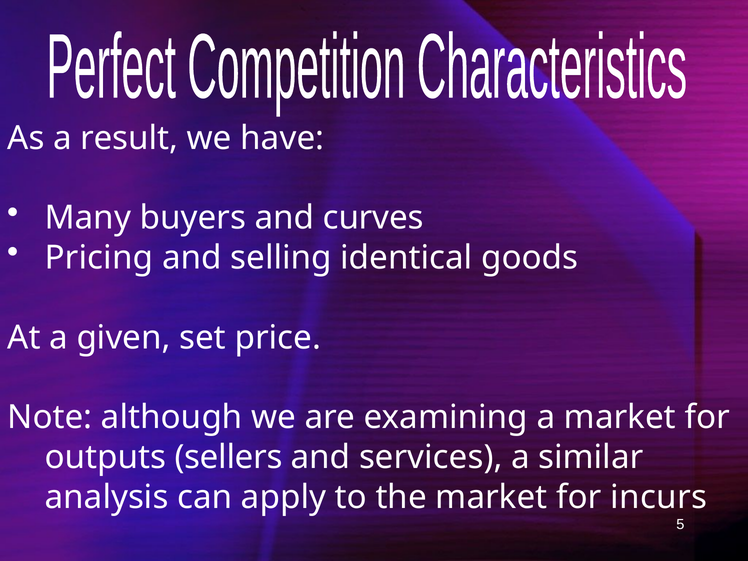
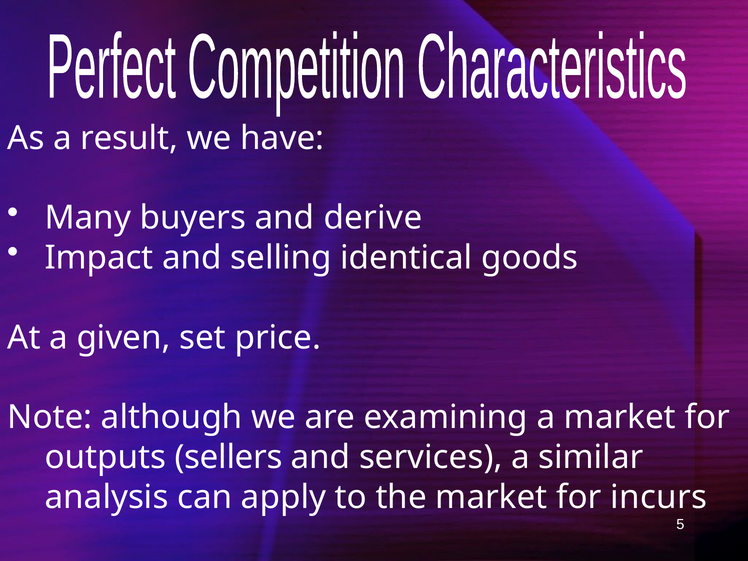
curves: curves -> derive (373, 218)
Pricing: Pricing -> Impact (99, 258)
